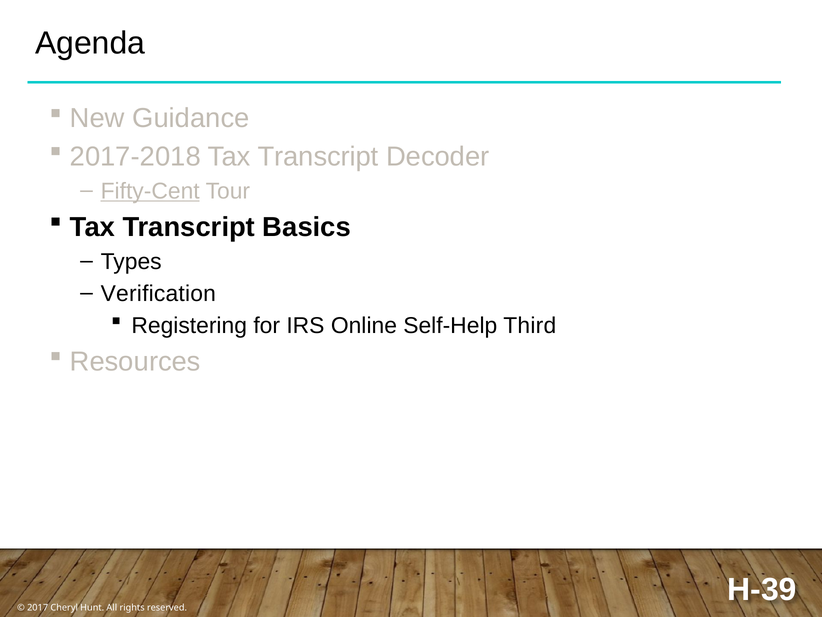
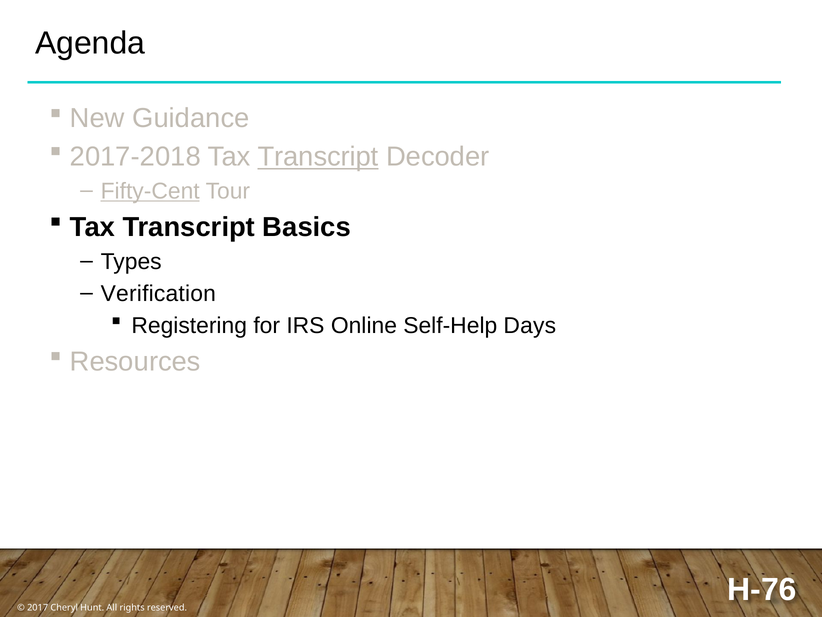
Transcript underline: none -> present (318, 157)
Third: Third -> Days (530, 325)
H-39: H-39 -> H-76 (762, 589)
